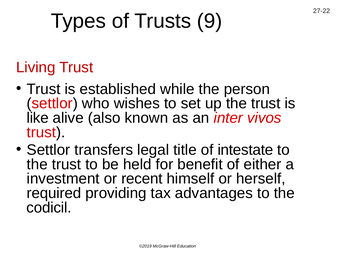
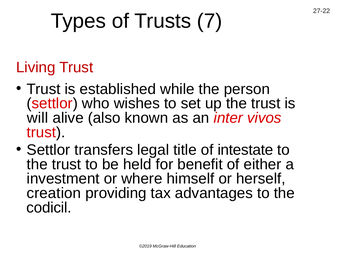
9: 9 -> 7 (210, 21)
like: like -> will (38, 118)
recent: recent -> where (142, 179)
required: required -> creation (54, 193)
